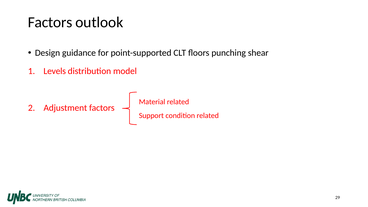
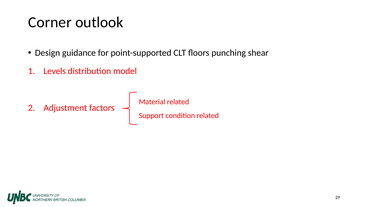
Factors: Factors -> Corner (50, 22)
